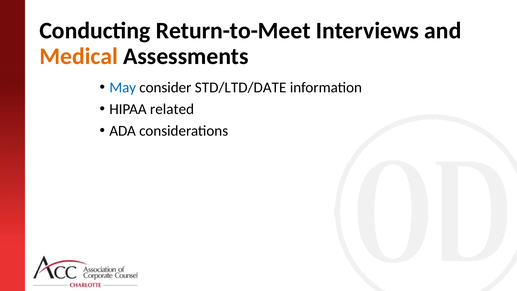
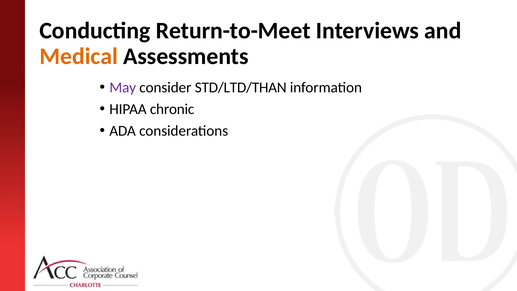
May colour: blue -> purple (123, 87)
STD/LTD/DATE: STD/LTD/DATE -> STD/LTD/THAN (241, 87)
related: related -> chronic (172, 109)
